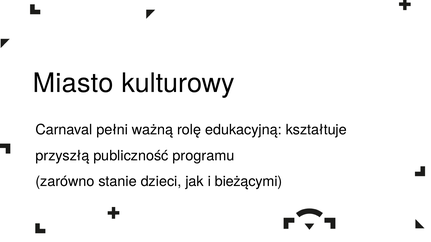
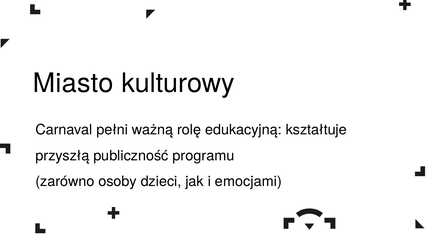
stanie: stanie -> osoby (118, 182)
bieżącymi: bieżącymi -> emocjami (248, 182)
